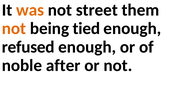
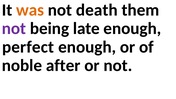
street: street -> death (97, 10)
not colour: orange -> purple (14, 28)
tied: tied -> late (86, 28)
refused: refused -> perfect (28, 47)
